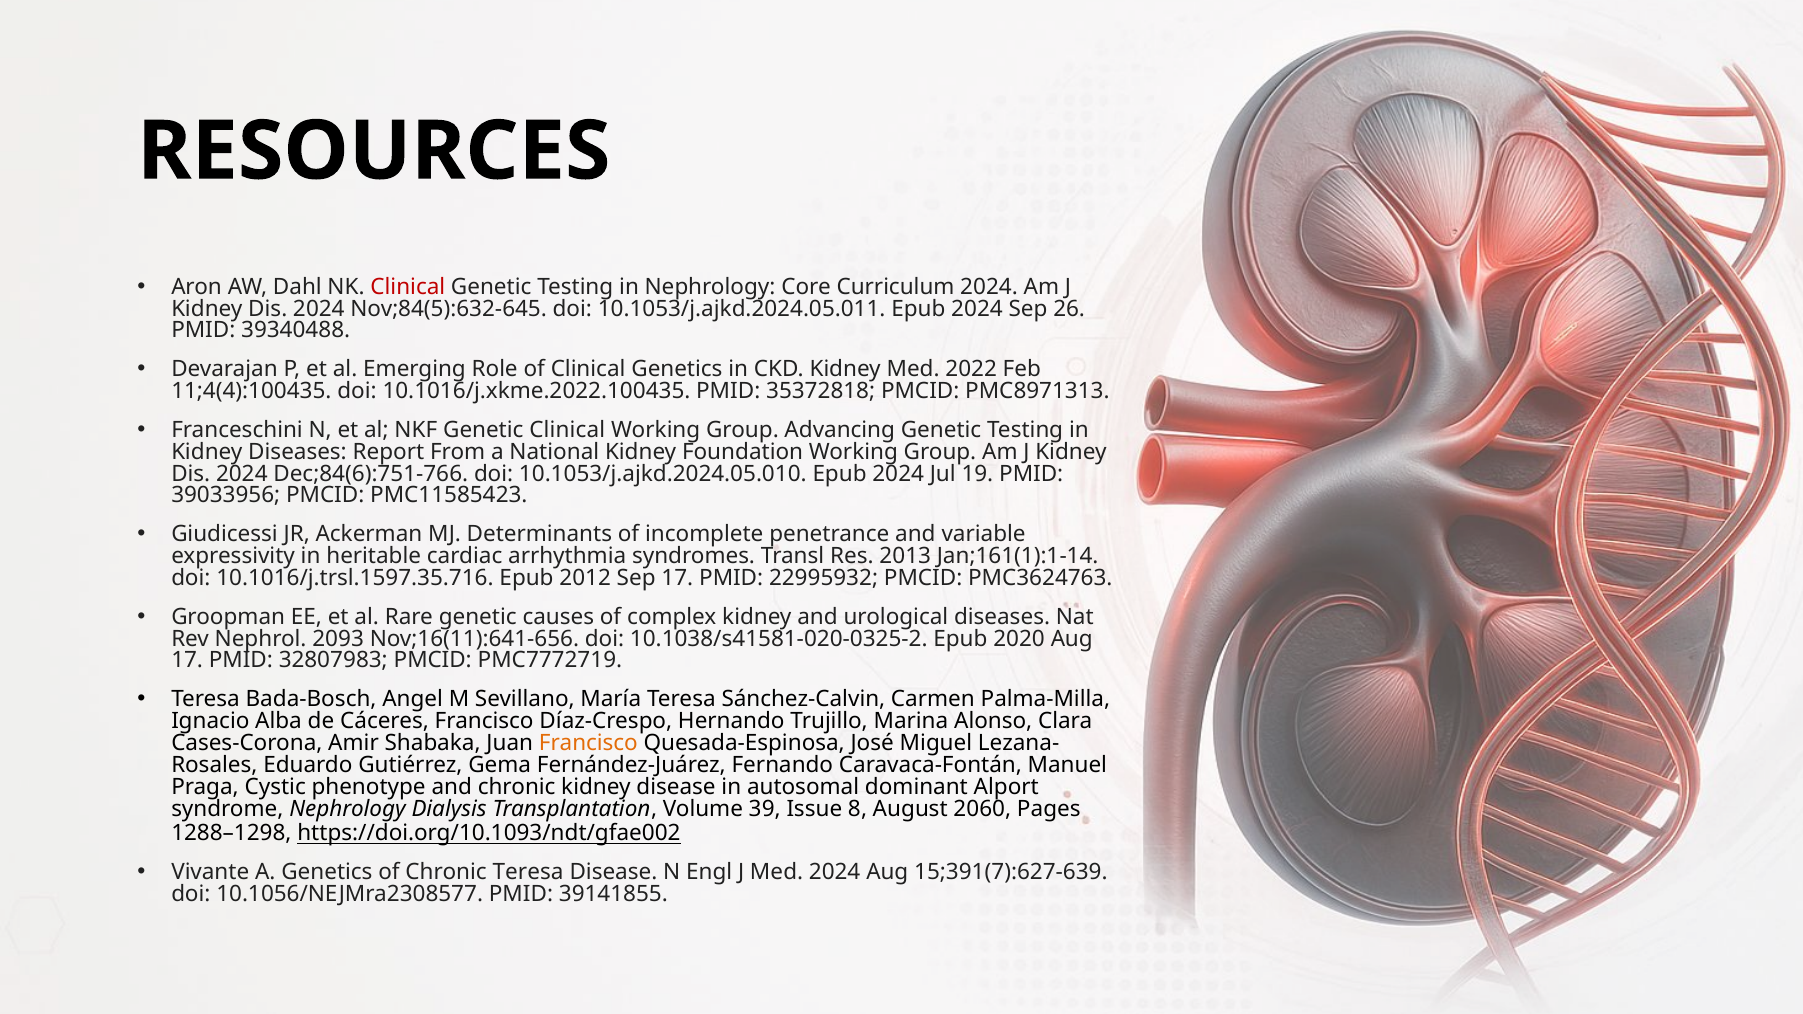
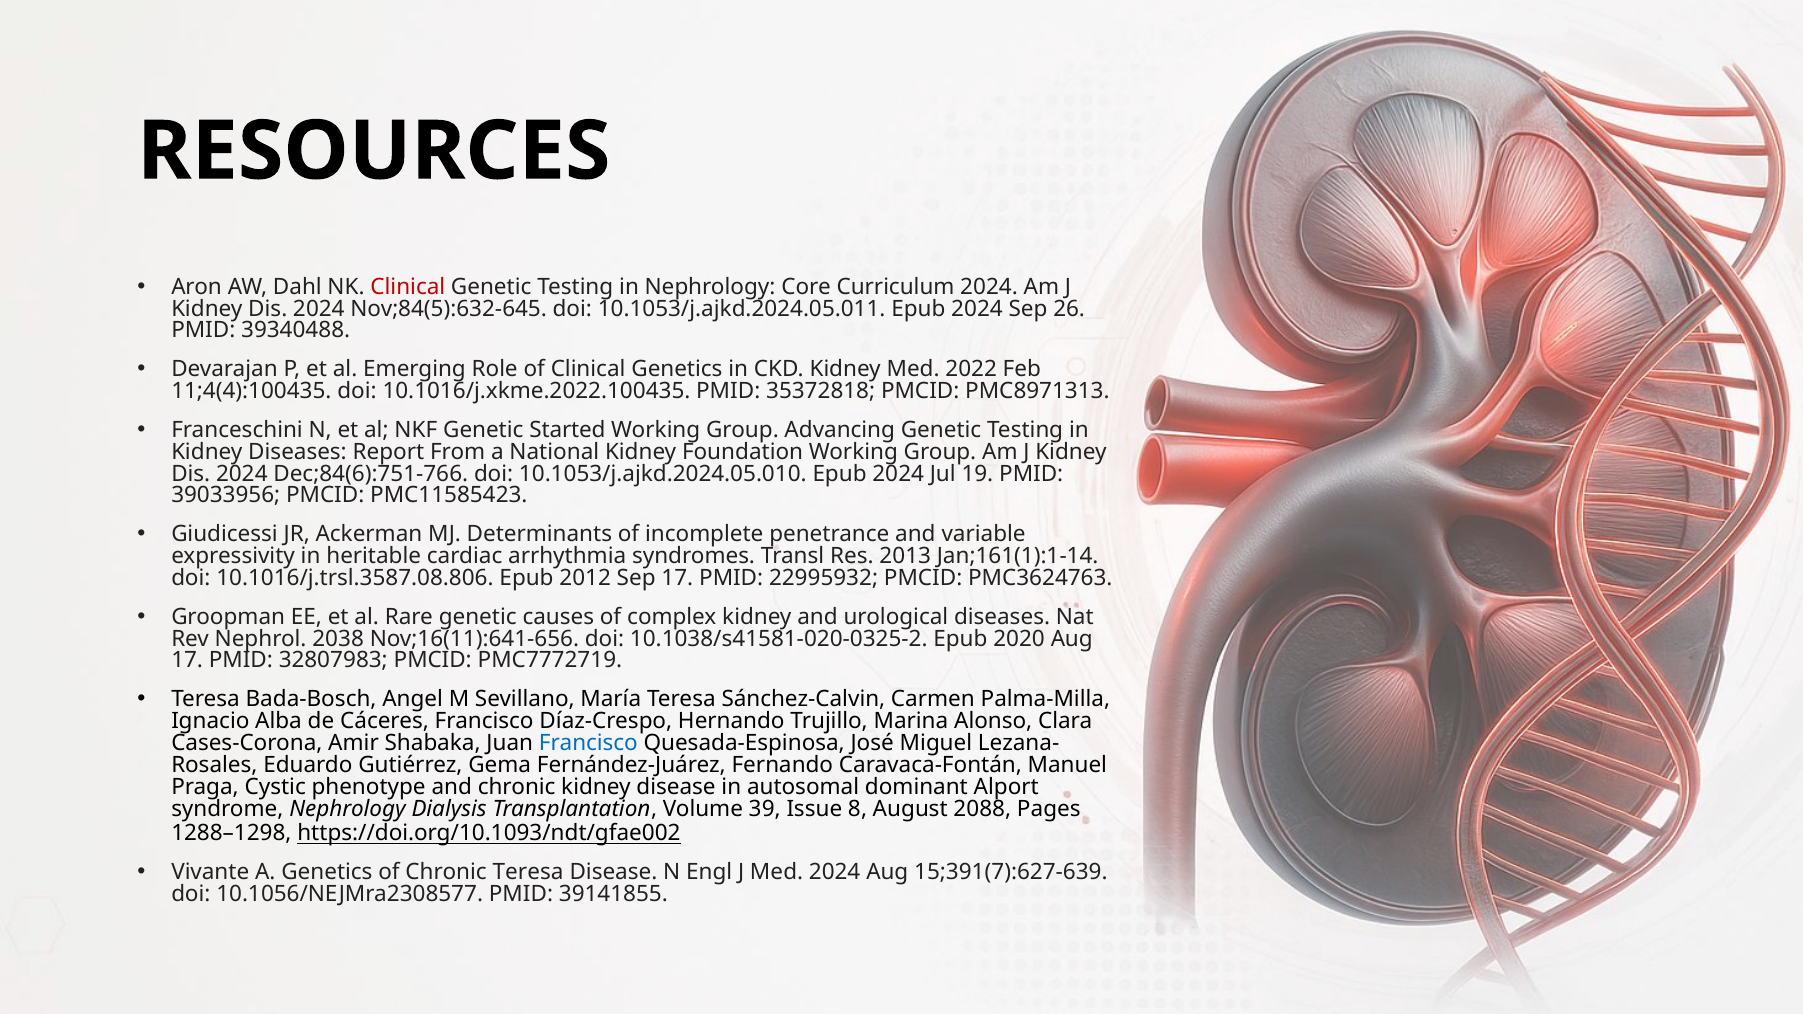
Genetic Clinical: Clinical -> Started (567, 430)
10.1016/j.trsl.1597.35.716: 10.1016/j.trsl.1597.35.716 -> 10.1016/j.trsl.3587.08.806 (355, 578)
2093: 2093 -> 2038 (338, 639)
Francisco colour: orange -> blue (588, 743)
2060: 2060 -> 2088 (982, 809)
